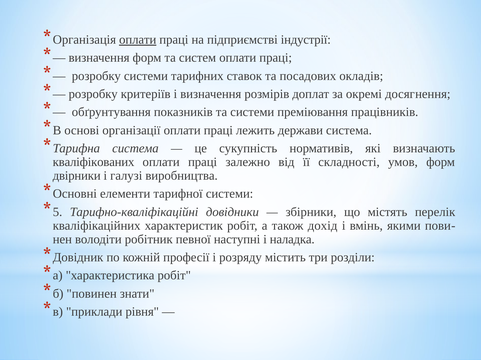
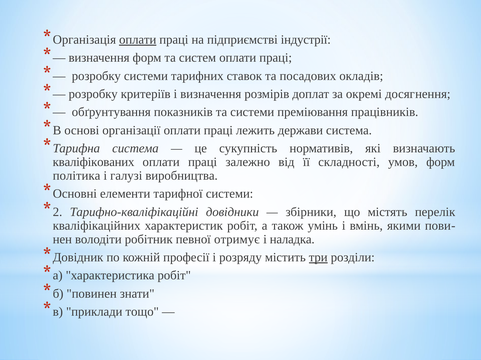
двірники: двірники -> політика (77, 176)
5: 5 -> 2 (58, 212)
дохід: дохід -> умінь (323, 226)
наступні: наступні -> отримує (237, 240)
три underline: none -> present (318, 258)
рівня: рівня -> тощо (142, 312)
